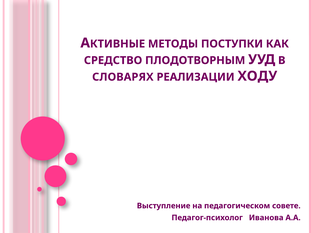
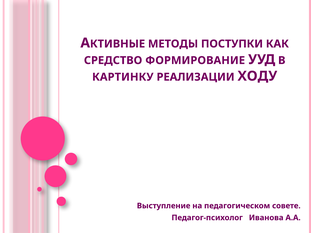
ПЛОДОТВОРНЫМ: ПЛОДОТВОРНЫМ -> ФОРМИРОВАНИЕ (195, 60)
СЛОВАРЯХ: СЛОВАРЯХ -> КАРТИНКУ (123, 77)
